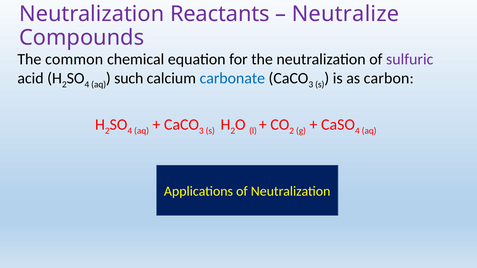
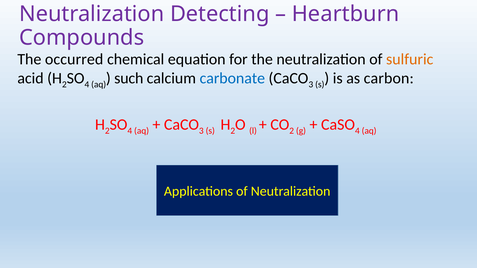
Reactants: Reactants -> Detecting (220, 14)
Neutralize: Neutralize -> Heartburn (346, 14)
common: common -> occurred (74, 59)
sulfuric colour: purple -> orange (410, 59)
